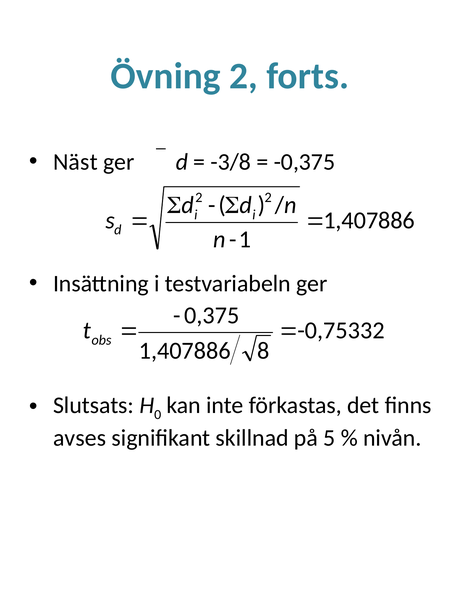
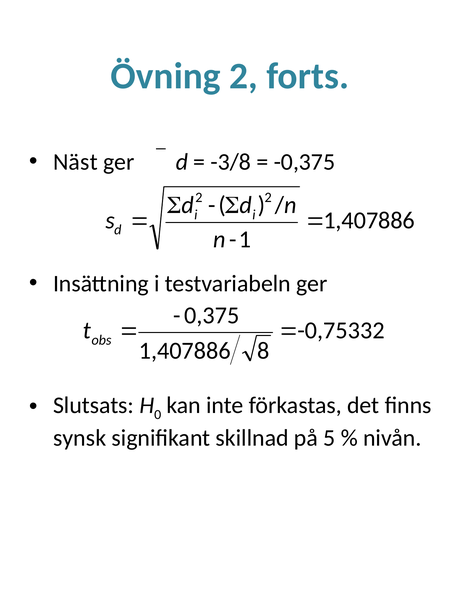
avses: avses -> synsk (80, 438)
